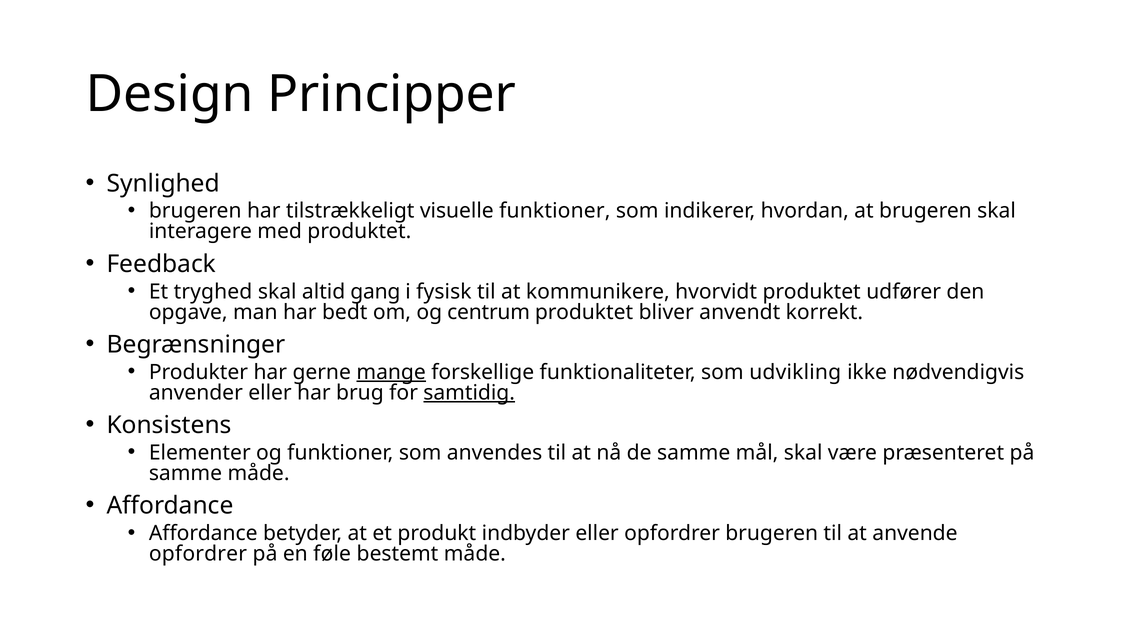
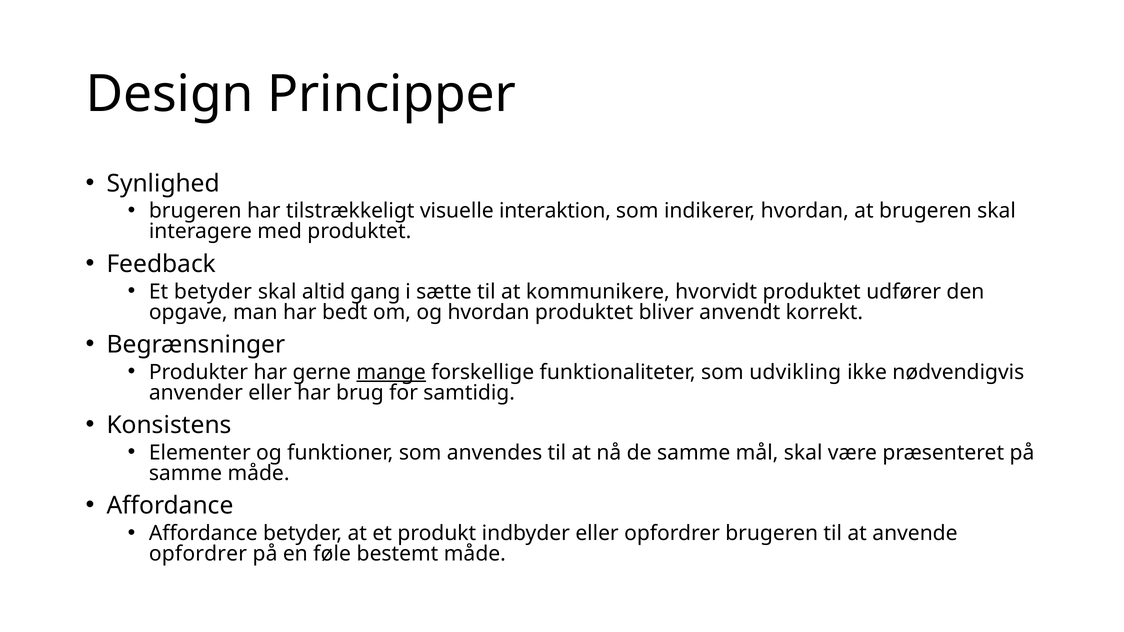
visuelle funktioner: funktioner -> interaktion (555, 211)
Et tryghed: tryghed -> betyder (213, 292)
fysisk: fysisk -> sætte (444, 292)
og centrum: centrum -> hvordan (489, 312)
samtidig underline: present -> none (469, 393)
